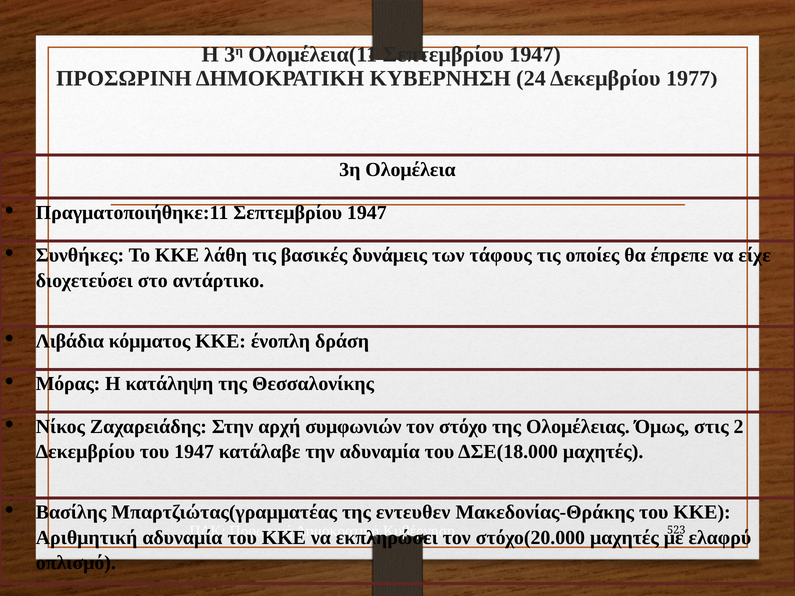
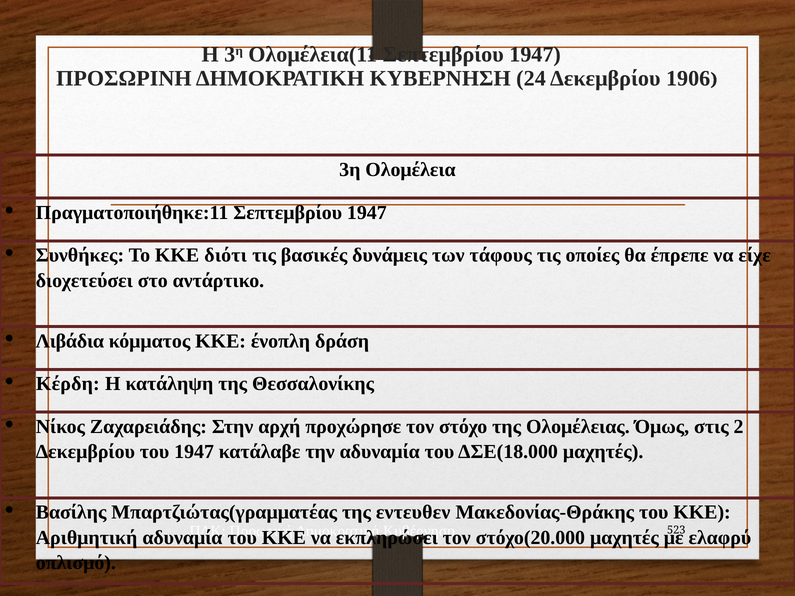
1977: 1977 -> 1906 (688, 78)
λάθη: λάθη -> διότι (226, 255)
Μόρας: Μόρας -> Κέρδη (68, 384)
συμφωνιών: συμφωνιών -> προχώρησε (353, 427)
